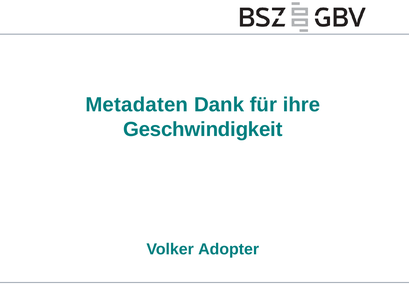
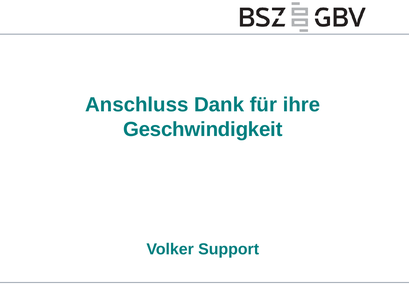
Metadaten: Metadaten -> Anschluss (137, 105)
Adopter: Adopter -> Support (229, 249)
